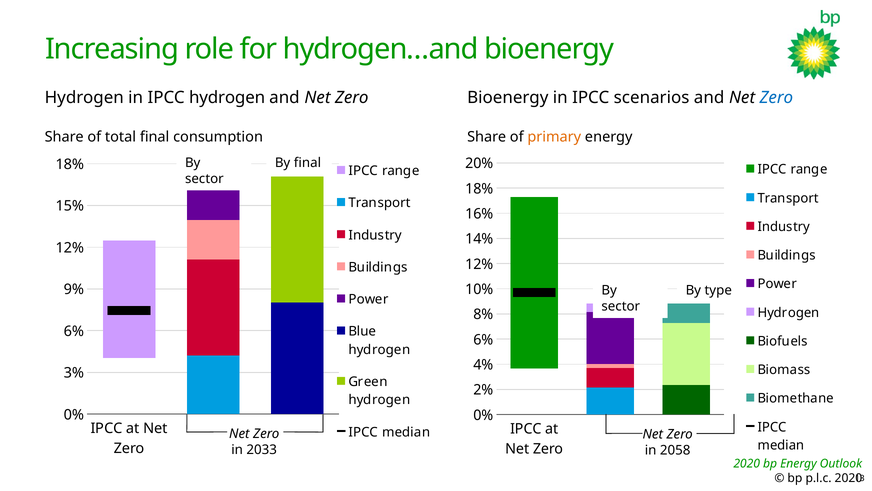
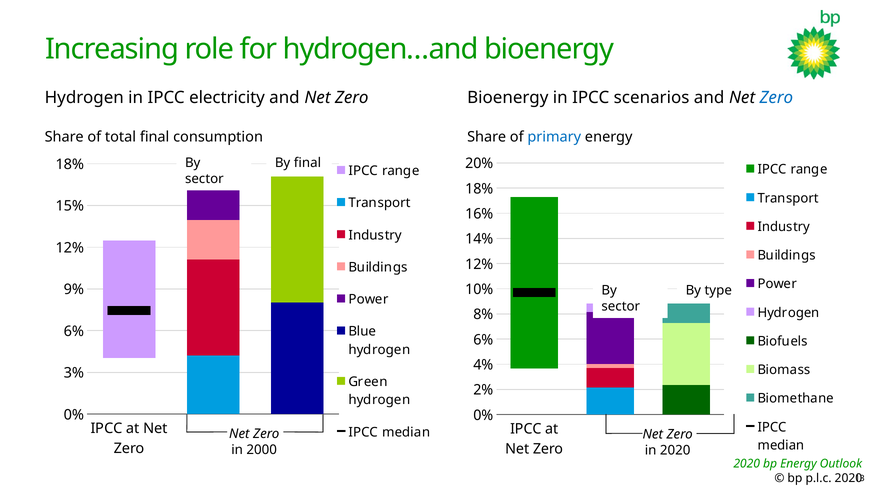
IPCC hydrogen: hydrogen -> electricity (227, 98)
primary colour: orange -> blue (554, 137)
2033: 2033 -> 2000 (262, 449)
in 2058: 2058 -> 2020 (675, 450)
